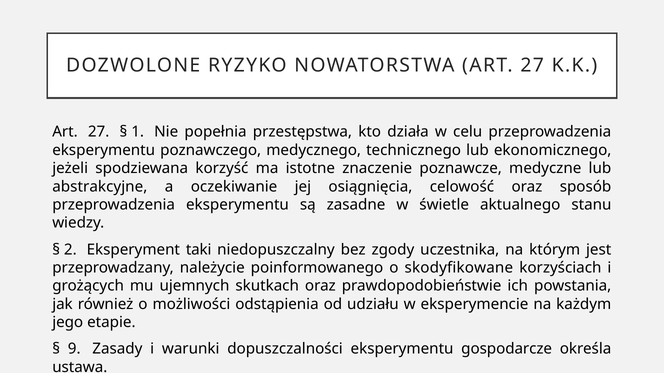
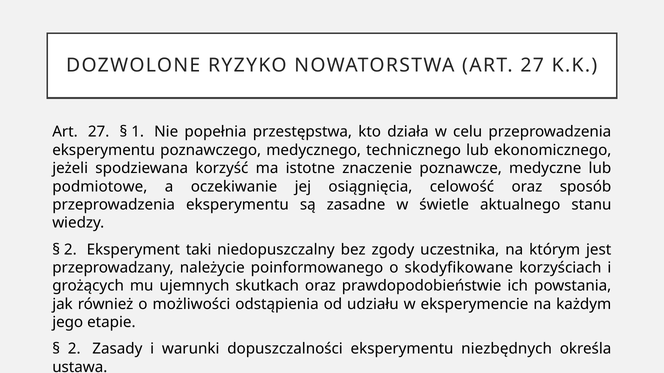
abstrakcyjne: abstrakcyjne -> podmiotowe (100, 187)
9: 9 -> 2 (74, 349)
gospodarcze: gospodarcze -> niezbędnych (507, 349)
